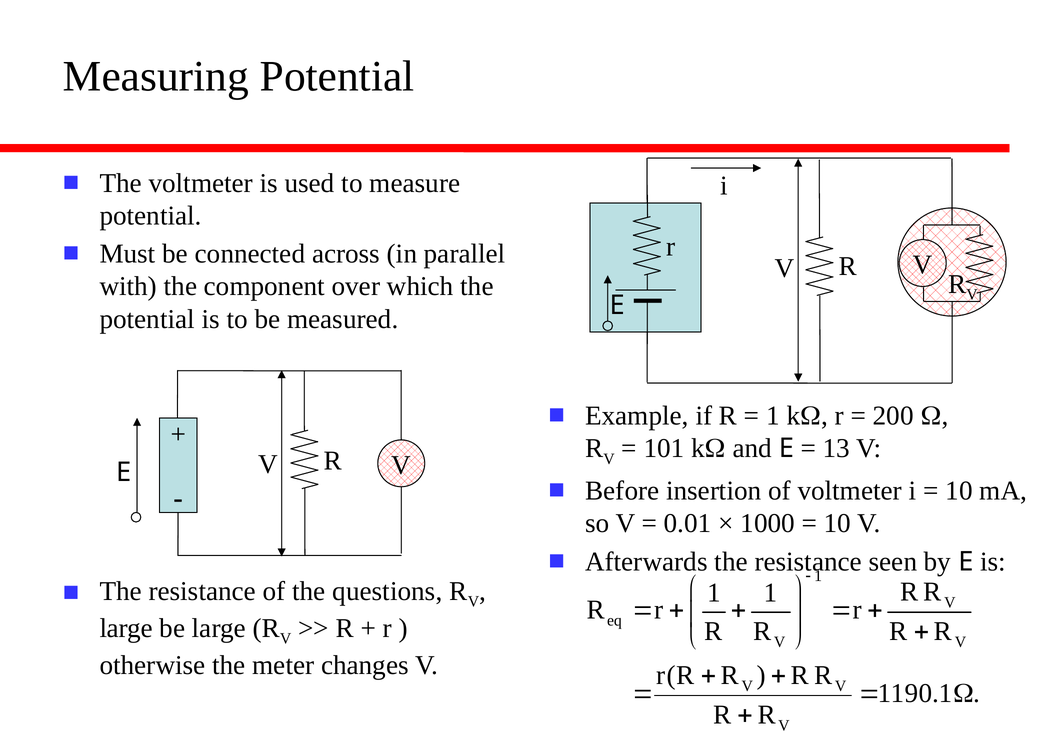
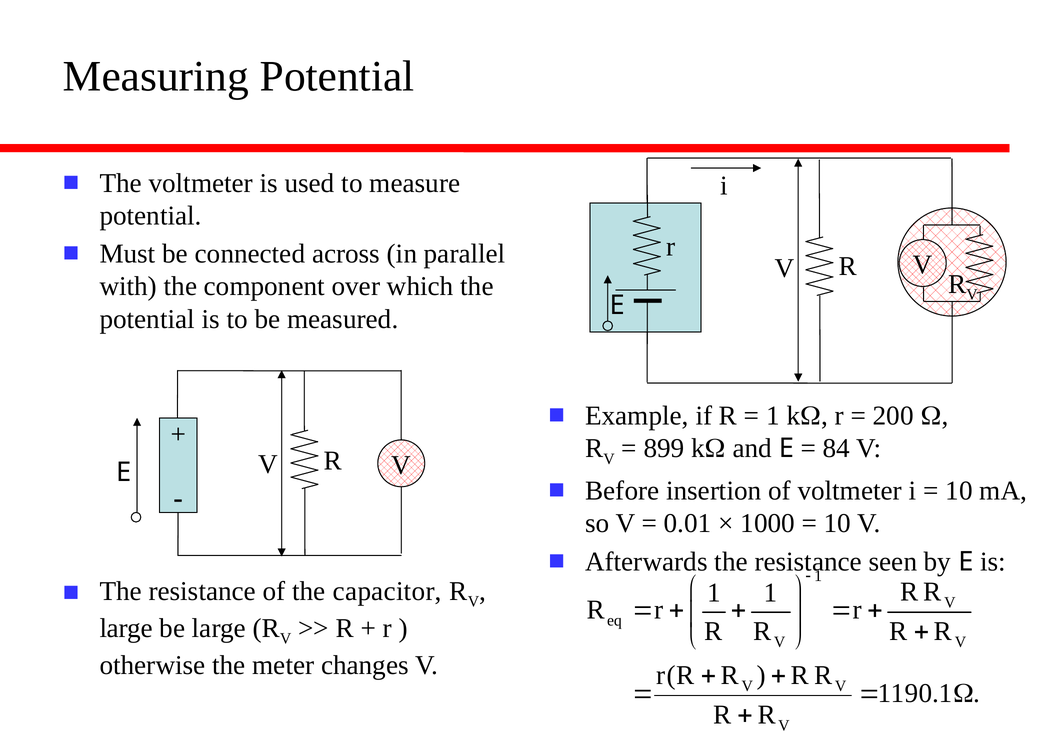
101: 101 -> 899 (664, 449)
13: 13 -> 84 (836, 449)
questions: questions -> capacitor (387, 592)
